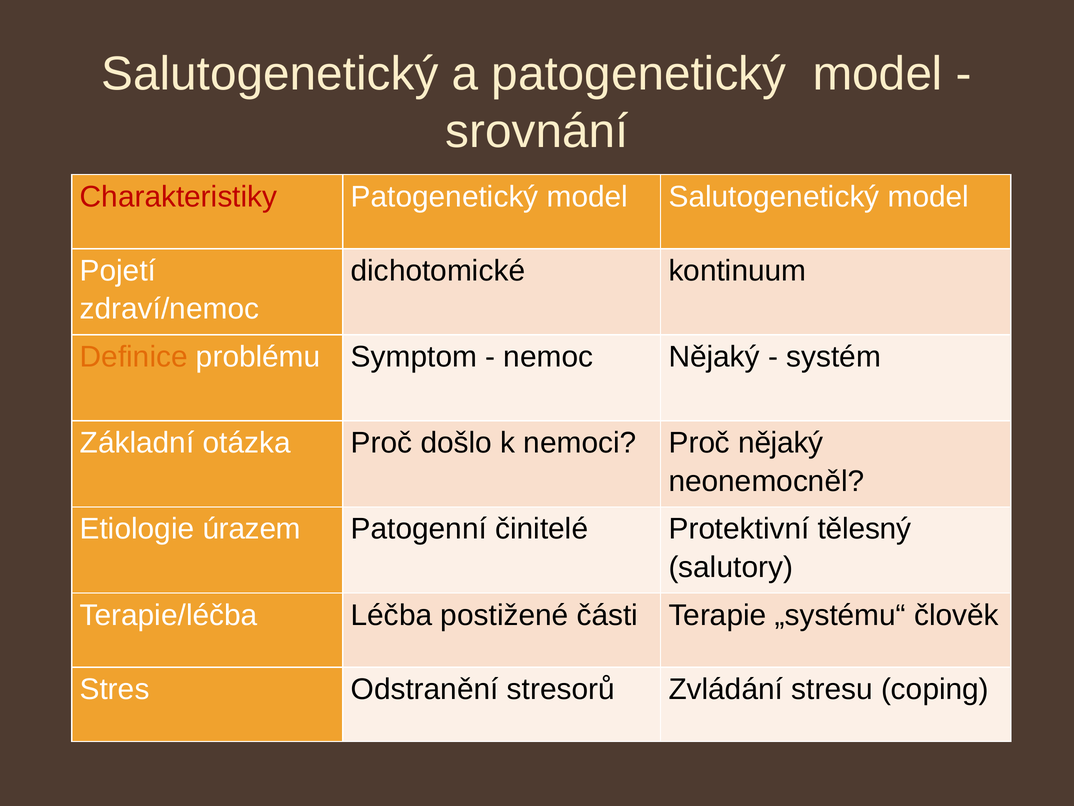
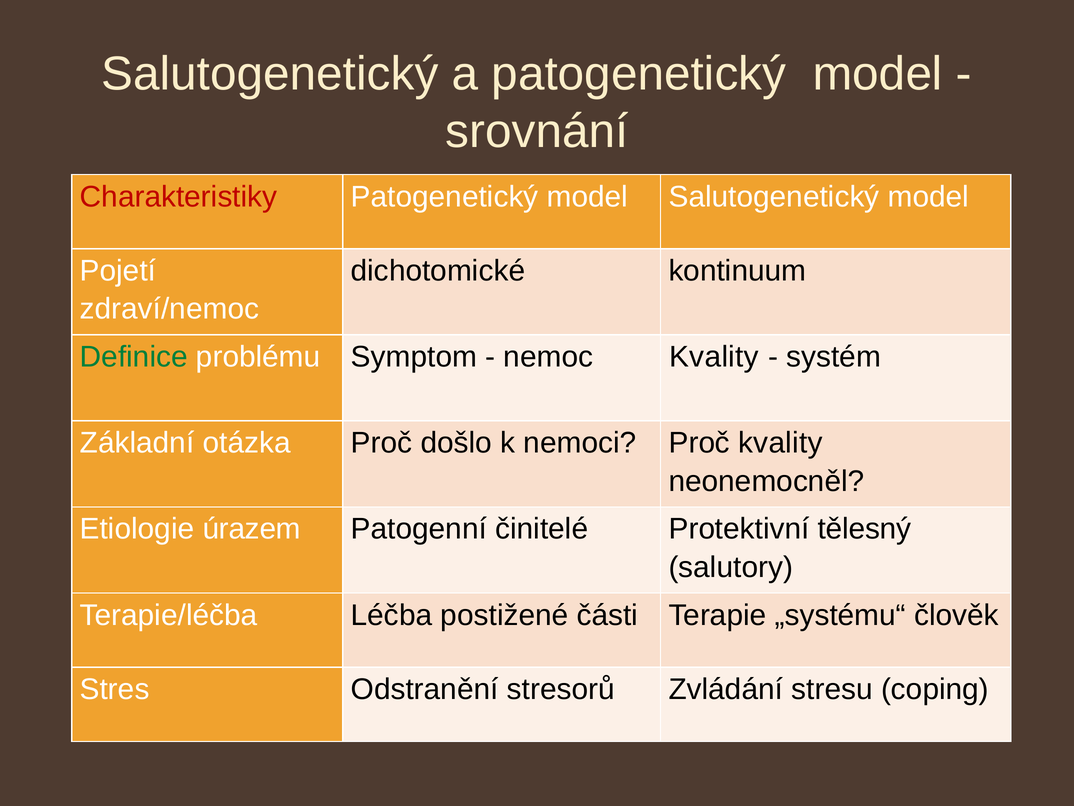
Definice colour: orange -> green (134, 357)
nemoc Nějaký: Nějaký -> Kvality (714, 357)
Proč nějaký: nějaký -> kvality (780, 443)
